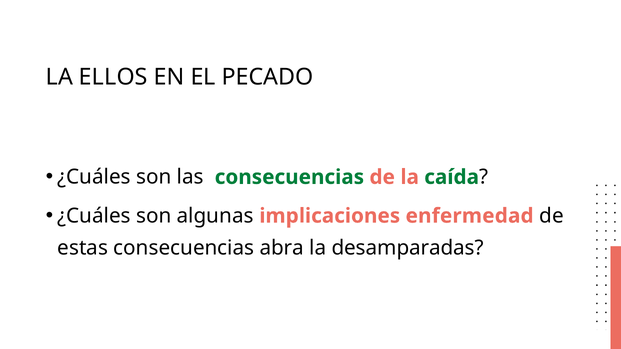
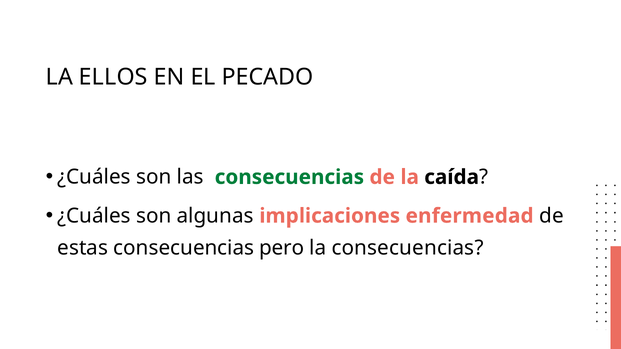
caída colour: green -> black (452, 177)
abra: abra -> pero (282, 248)
la desamparadas: desamparadas -> consecuencias (408, 248)
